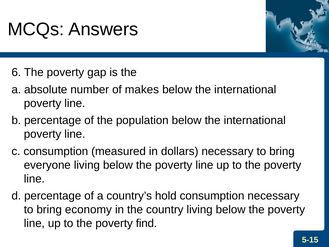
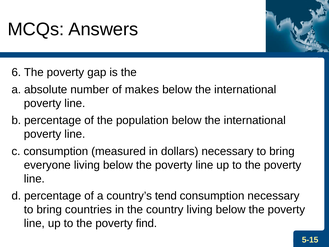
hold: hold -> tend (166, 196)
economy: economy -> countries (88, 209)
